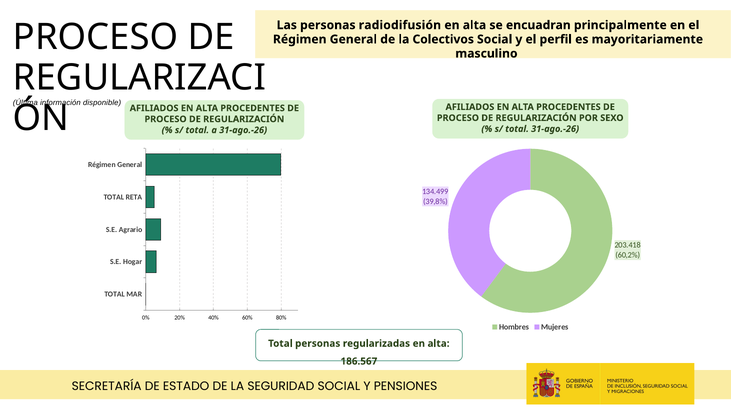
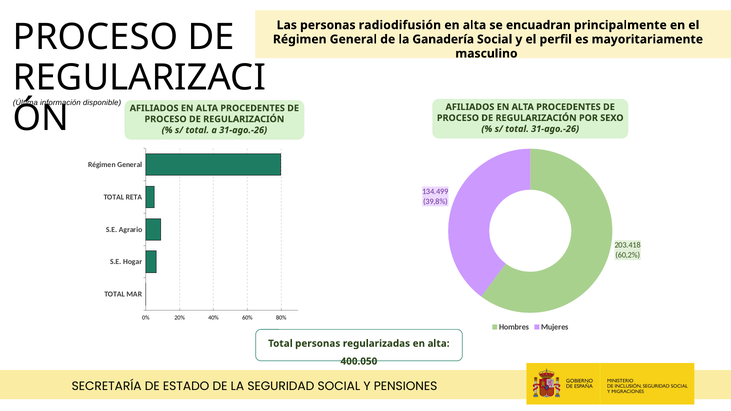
Colectivos: Colectivos -> Ganadería (443, 39)
186.567: 186.567 -> 400.050 (359, 361)
